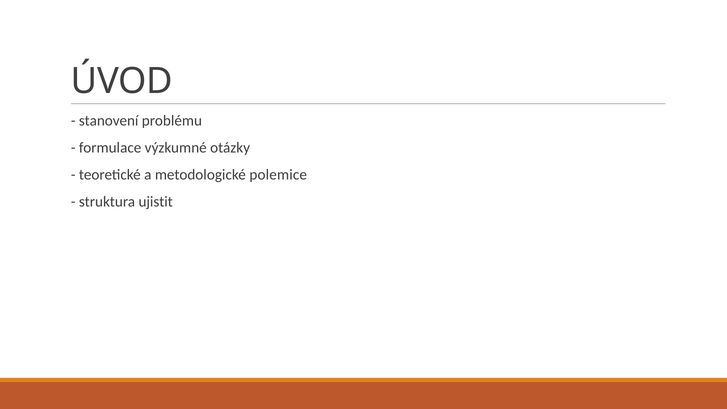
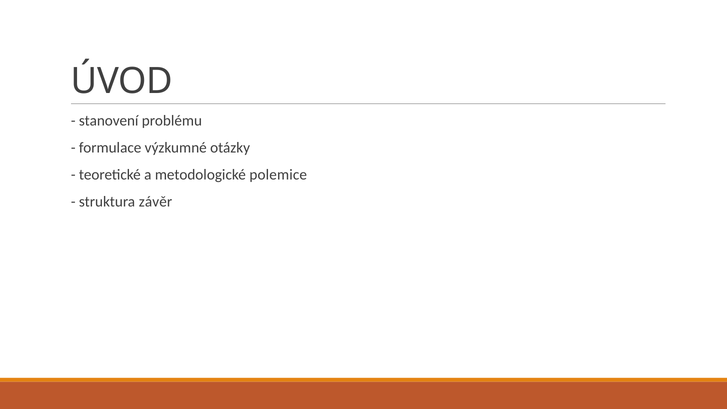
ujistit: ujistit -> závěr (156, 202)
